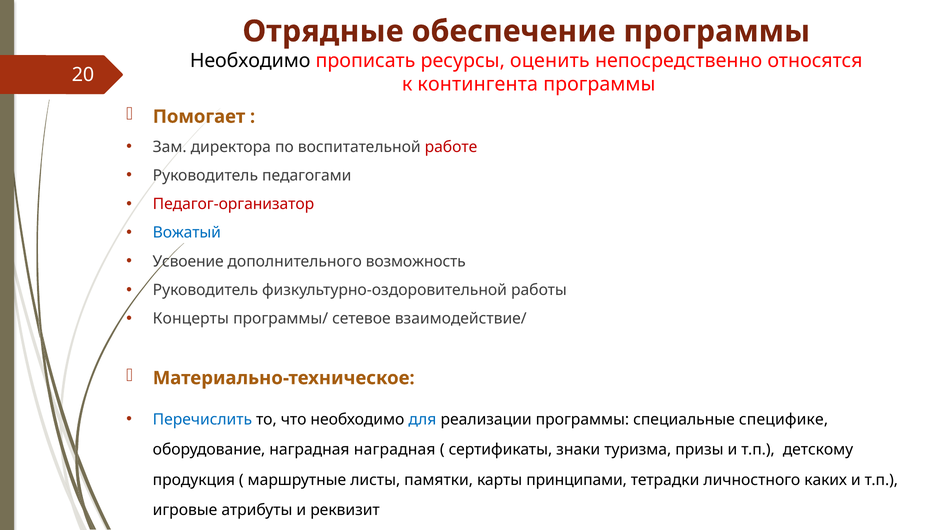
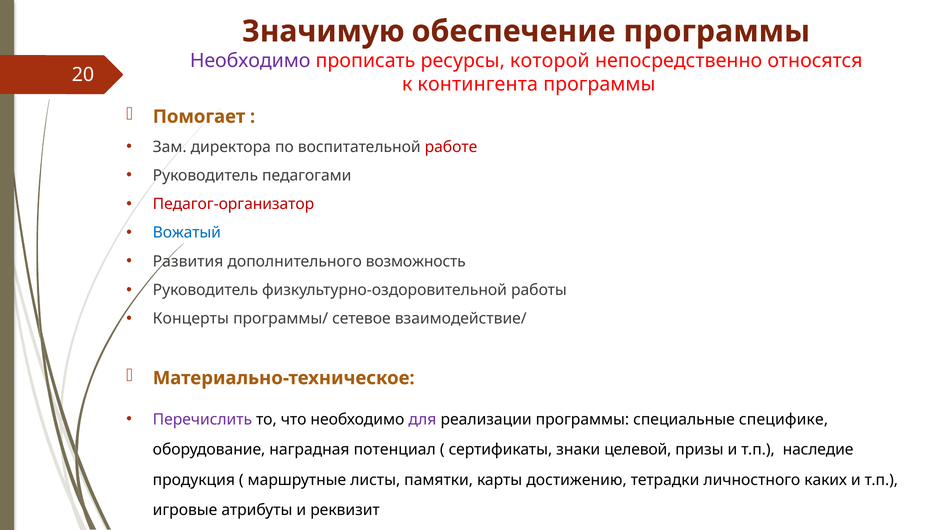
Отрядные: Отрядные -> Значимую (323, 31)
Необходимо colour: black -> purple (250, 61)
оценить: оценить -> которой (550, 61)
Усвоение: Усвоение -> Развития (188, 261)
Перечислить colour: blue -> purple (202, 419)
для colour: blue -> purple (422, 419)
наградная наградная: наградная -> потенциал (395, 450)
туризма: туризма -> целевой (638, 450)
детскому: детскому -> наследие (818, 450)
принципами: принципами -> достижению (576, 480)
